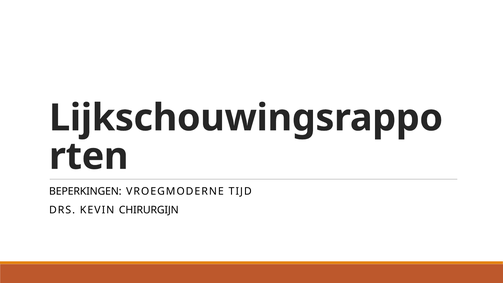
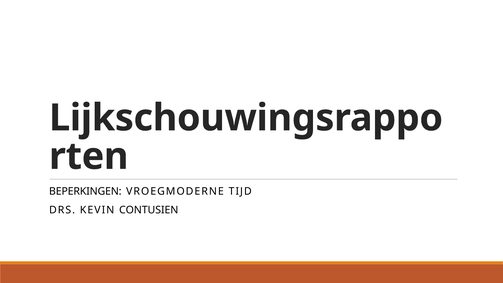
CHIRURGIJN: CHIRURGIJN -> CONTUSIEN (149, 210)
